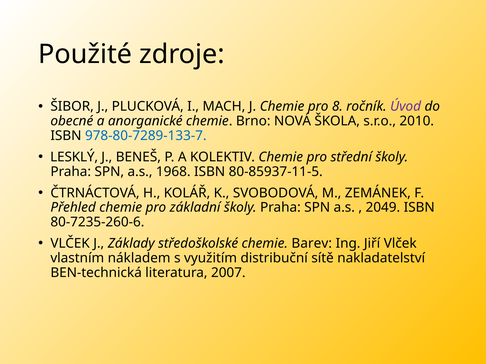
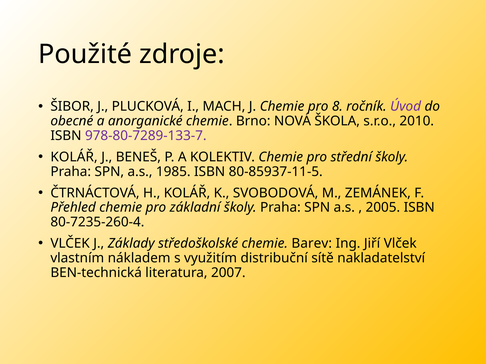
978-80-7289-133-7 colour: blue -> purple (146, 136)
LESKLÝ: LESKLÝ -> KOLÁŘ (74, 157)
1968: 1968 -> 1985 (173, 172)
2049: 2049 -> 2005 (383, 208)
80-7235-260-6: 80-7235-260-6 -> 80-7235-260-4 (97, 222)
